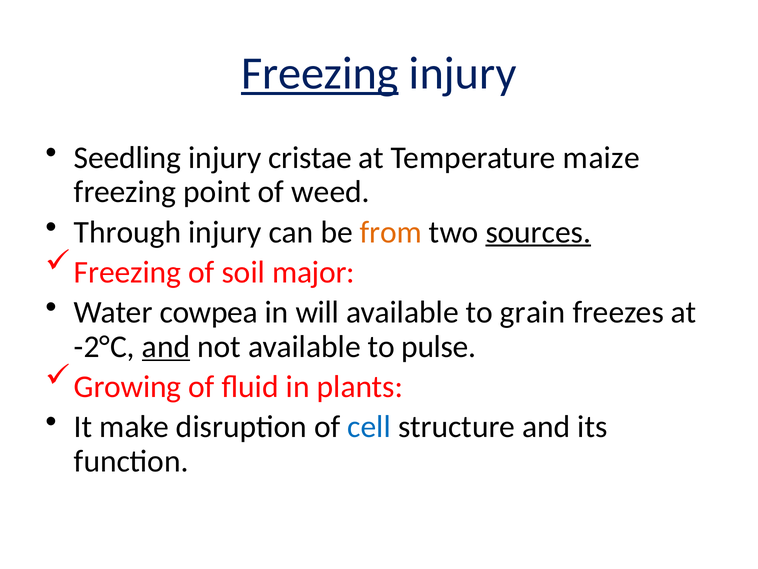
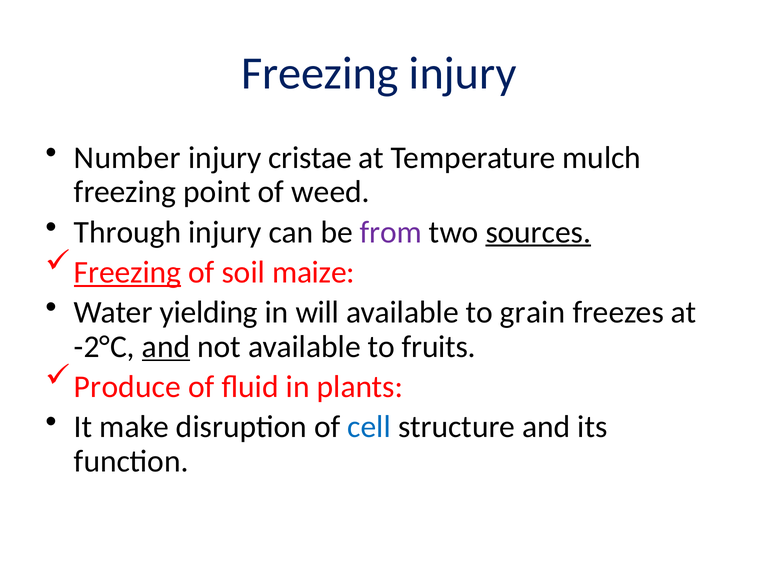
Freezing underline: present -> none (320, 73)
Seedling: Seedling -> Number (127, 158)
maize: maize -> mulch (602, 158)
from colour: orange -> purple (391, 232)
Freezing underline: none -> present (128, 272)
major: major -> maize (314, 272)
cowpea: cowpea -> yielding (209, 312)
pulse: pulse -> fruits (439, 346)
Growing: Growing -> Produce (127, 386)
